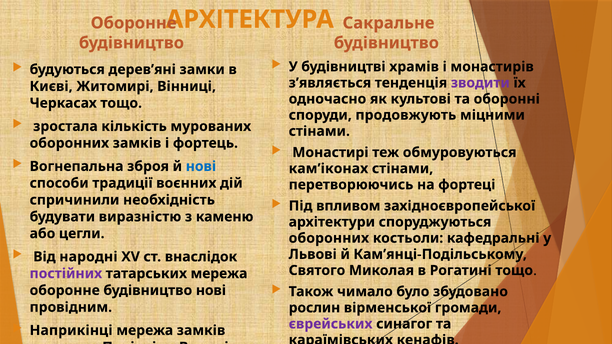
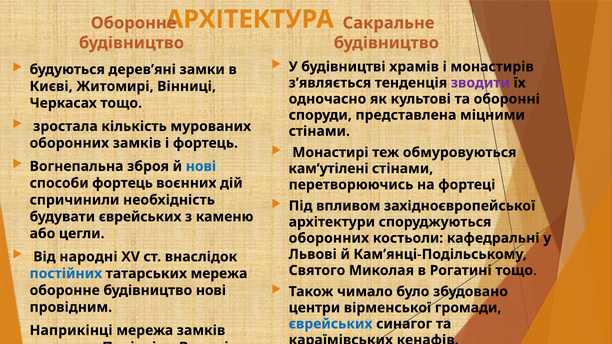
продовжують: продовжують -> представлена (406, 115)
кам’іконах: кам’іконах -> кам’утілені (329, 169)
способи традиції: традиції -> фортець (123, 183)
будувати виразністю: виразністю -> єврейських (140, 217)
постійних colour: purple -> blue (66, 274)
рослин: рослин -> центри (314, 308)
єврейських colour: purple -> blue (331, 324)
